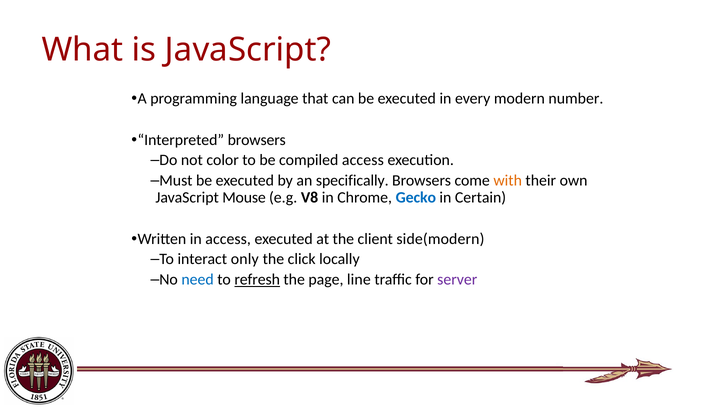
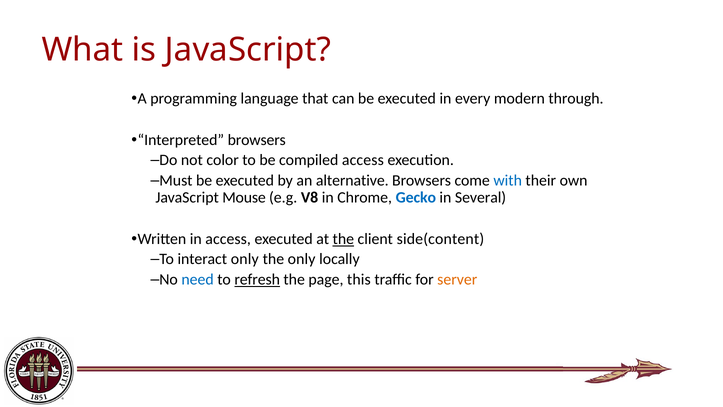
number: number -> through (576, 98)
specifically: specifically -> alternative (352, 180)
with colour: orange -> blue (508, 180)
Certain: Certain -> Several (481, 197)
the underline: none -> present (343, 239)
side(modern: side(modern -> side(content (440, 239)
the click: click -> only (302, 259)
line: line -> this (359, 279)
server colour: purple -> orange (457, 279)
